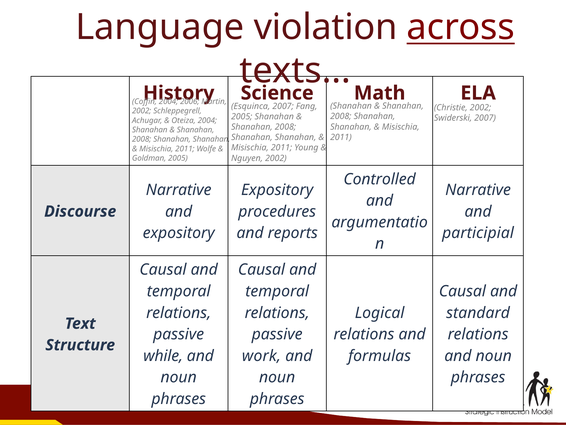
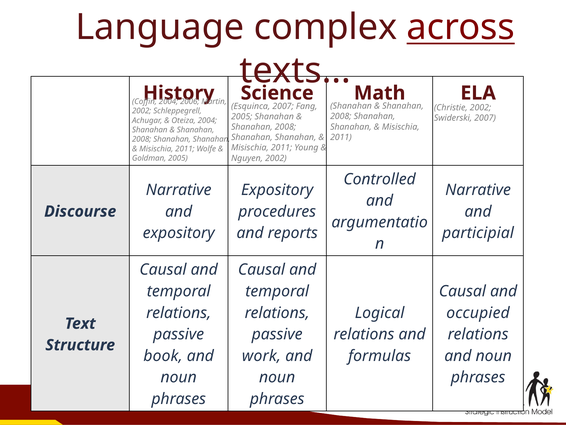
violation: violation -> complex (326, 27)
standard: standard -> occupied (478, 312)
while: while -> book (163, 355)
